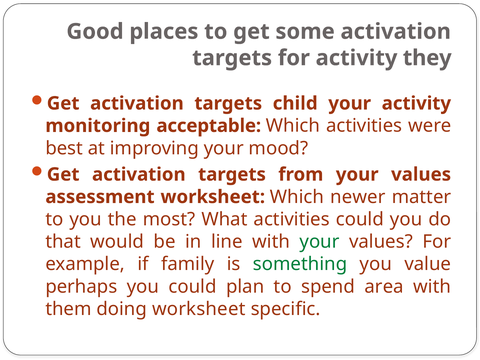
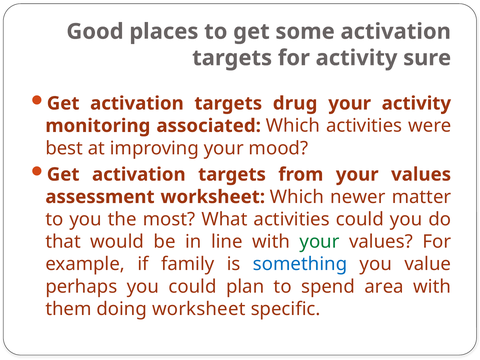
they: they -> sure (427, 58)
child: child -> drug (295, 103)
acceptable: acceptable -> associated (209, 126)
something colour: green -> blue (300, 264)
